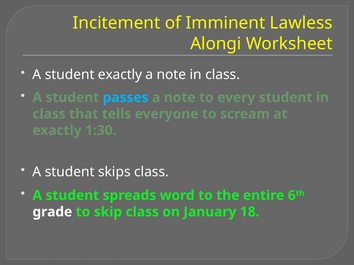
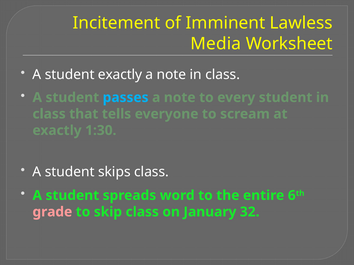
Alongi: Alongi -> Media (216, 44)
grade colour: white -> pink (52, 212)
18: 18 -> 32 (250, 212)
